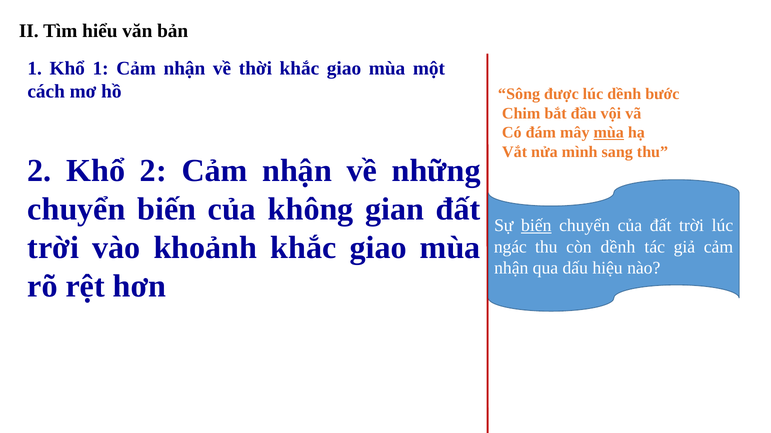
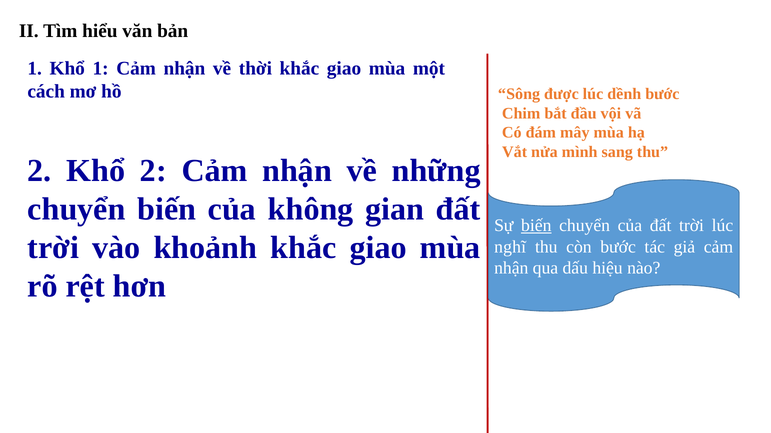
mùa underline: present -> none (609, 133)
ngác: ngác -> nghĩ (510, 247)
còn dềnh: dềnh -> bước (618, 247)
